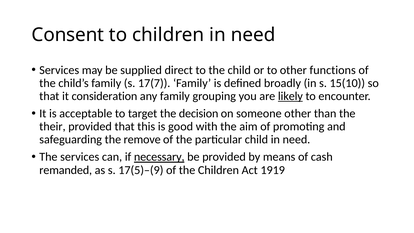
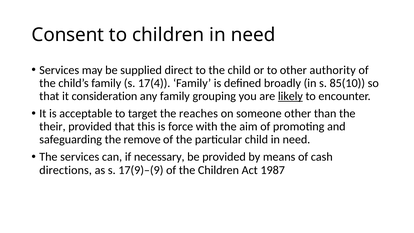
functions: functions -> authority (333, 70)
17(7: 17(7 -> 17(4 (154, 83)
15(10: 15(10 -> 85(10 (347, 83)
decision: decision -> reaches (198, 113)
good: good -> force (181, 126)
necessary underline: present -> none (159, 157)
remanded: remanded -> directions (66, 170)
17(5)–(9: 17(5)–(9 -> 17(9)–(9 (141, 170)
1919: 1919 -> 1987 (273, 170)
